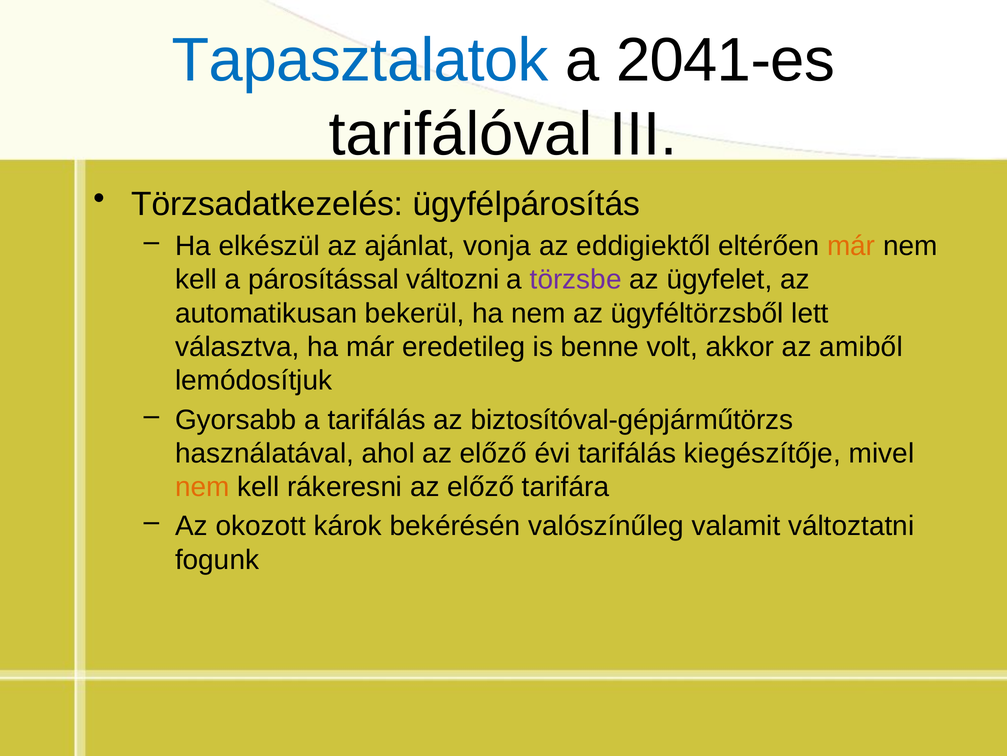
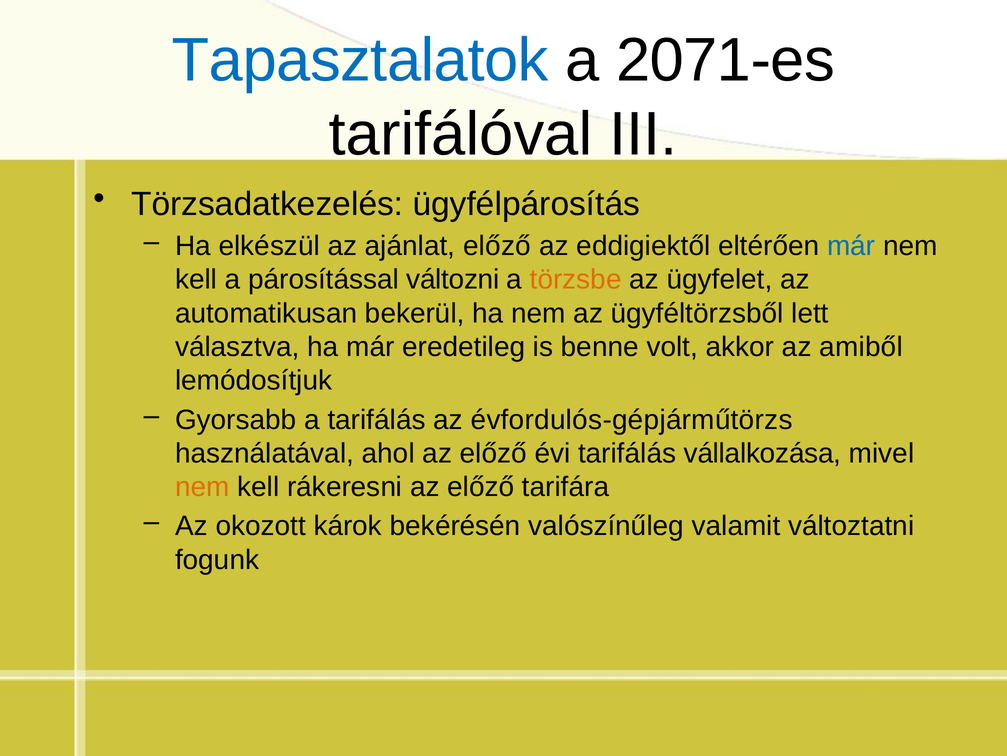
2041-es: 2041-es -> 2071-es (726, 61)
ajánlat vonja: vonja -> előző (497, 246)
már colour: orange -> blue (851, 246)
törzsbe colour: purple -> orange (576, 279)
biztosítóval-gépjárműtörzs: biztosítóval-gépjárműtörzs -> évfordulós-gépjárműtörzs (632, 419)
kiegészítője: kiegészítője -> vállalkozása (763, 453)
